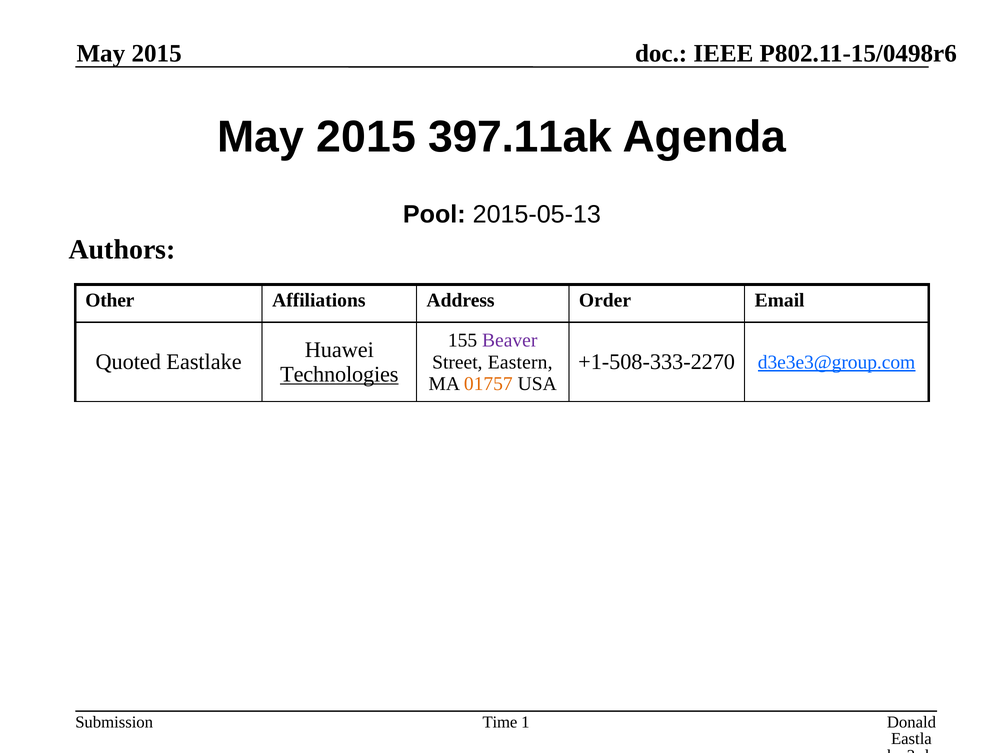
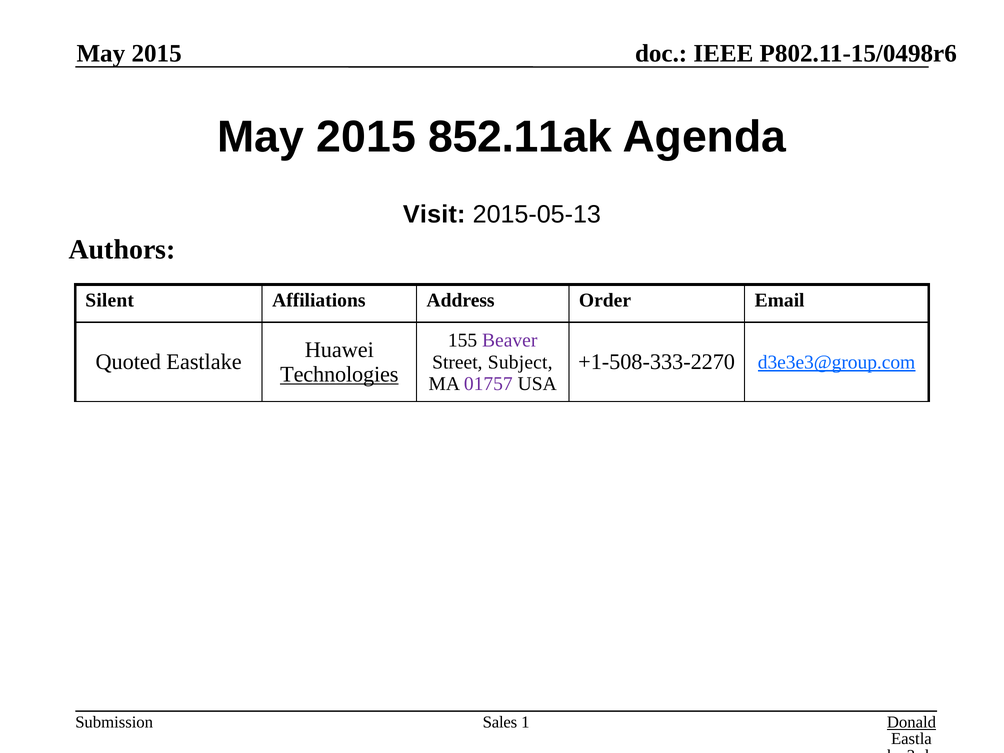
397.11ak: 397.11ak -> 852.11ak (520, 137)
Pool: Pool -> Visit (434, 214)
Other: Other -> Silent (110, 300)
Eastern: Eastern -> Subject (520, 362)
01757 colour: orange -> purple (488, 384)
Donald underline: none -> present (911, 722)
Time: Time -> Sales (500, 722)
